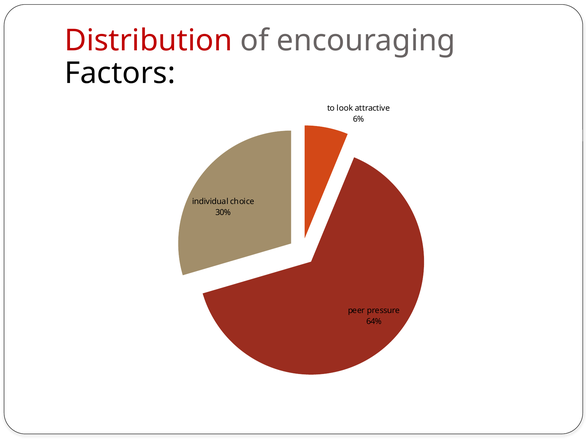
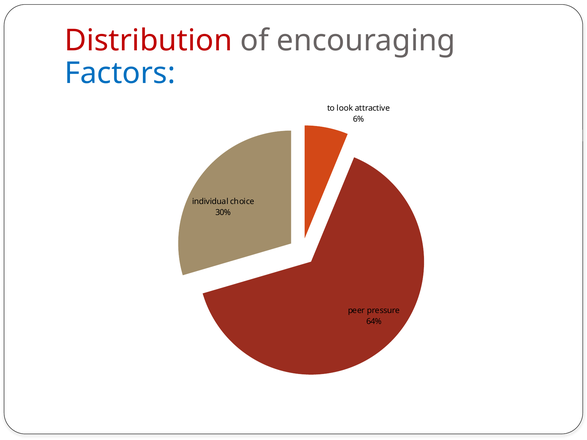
Factors colour: black -> blue (120, 73)
